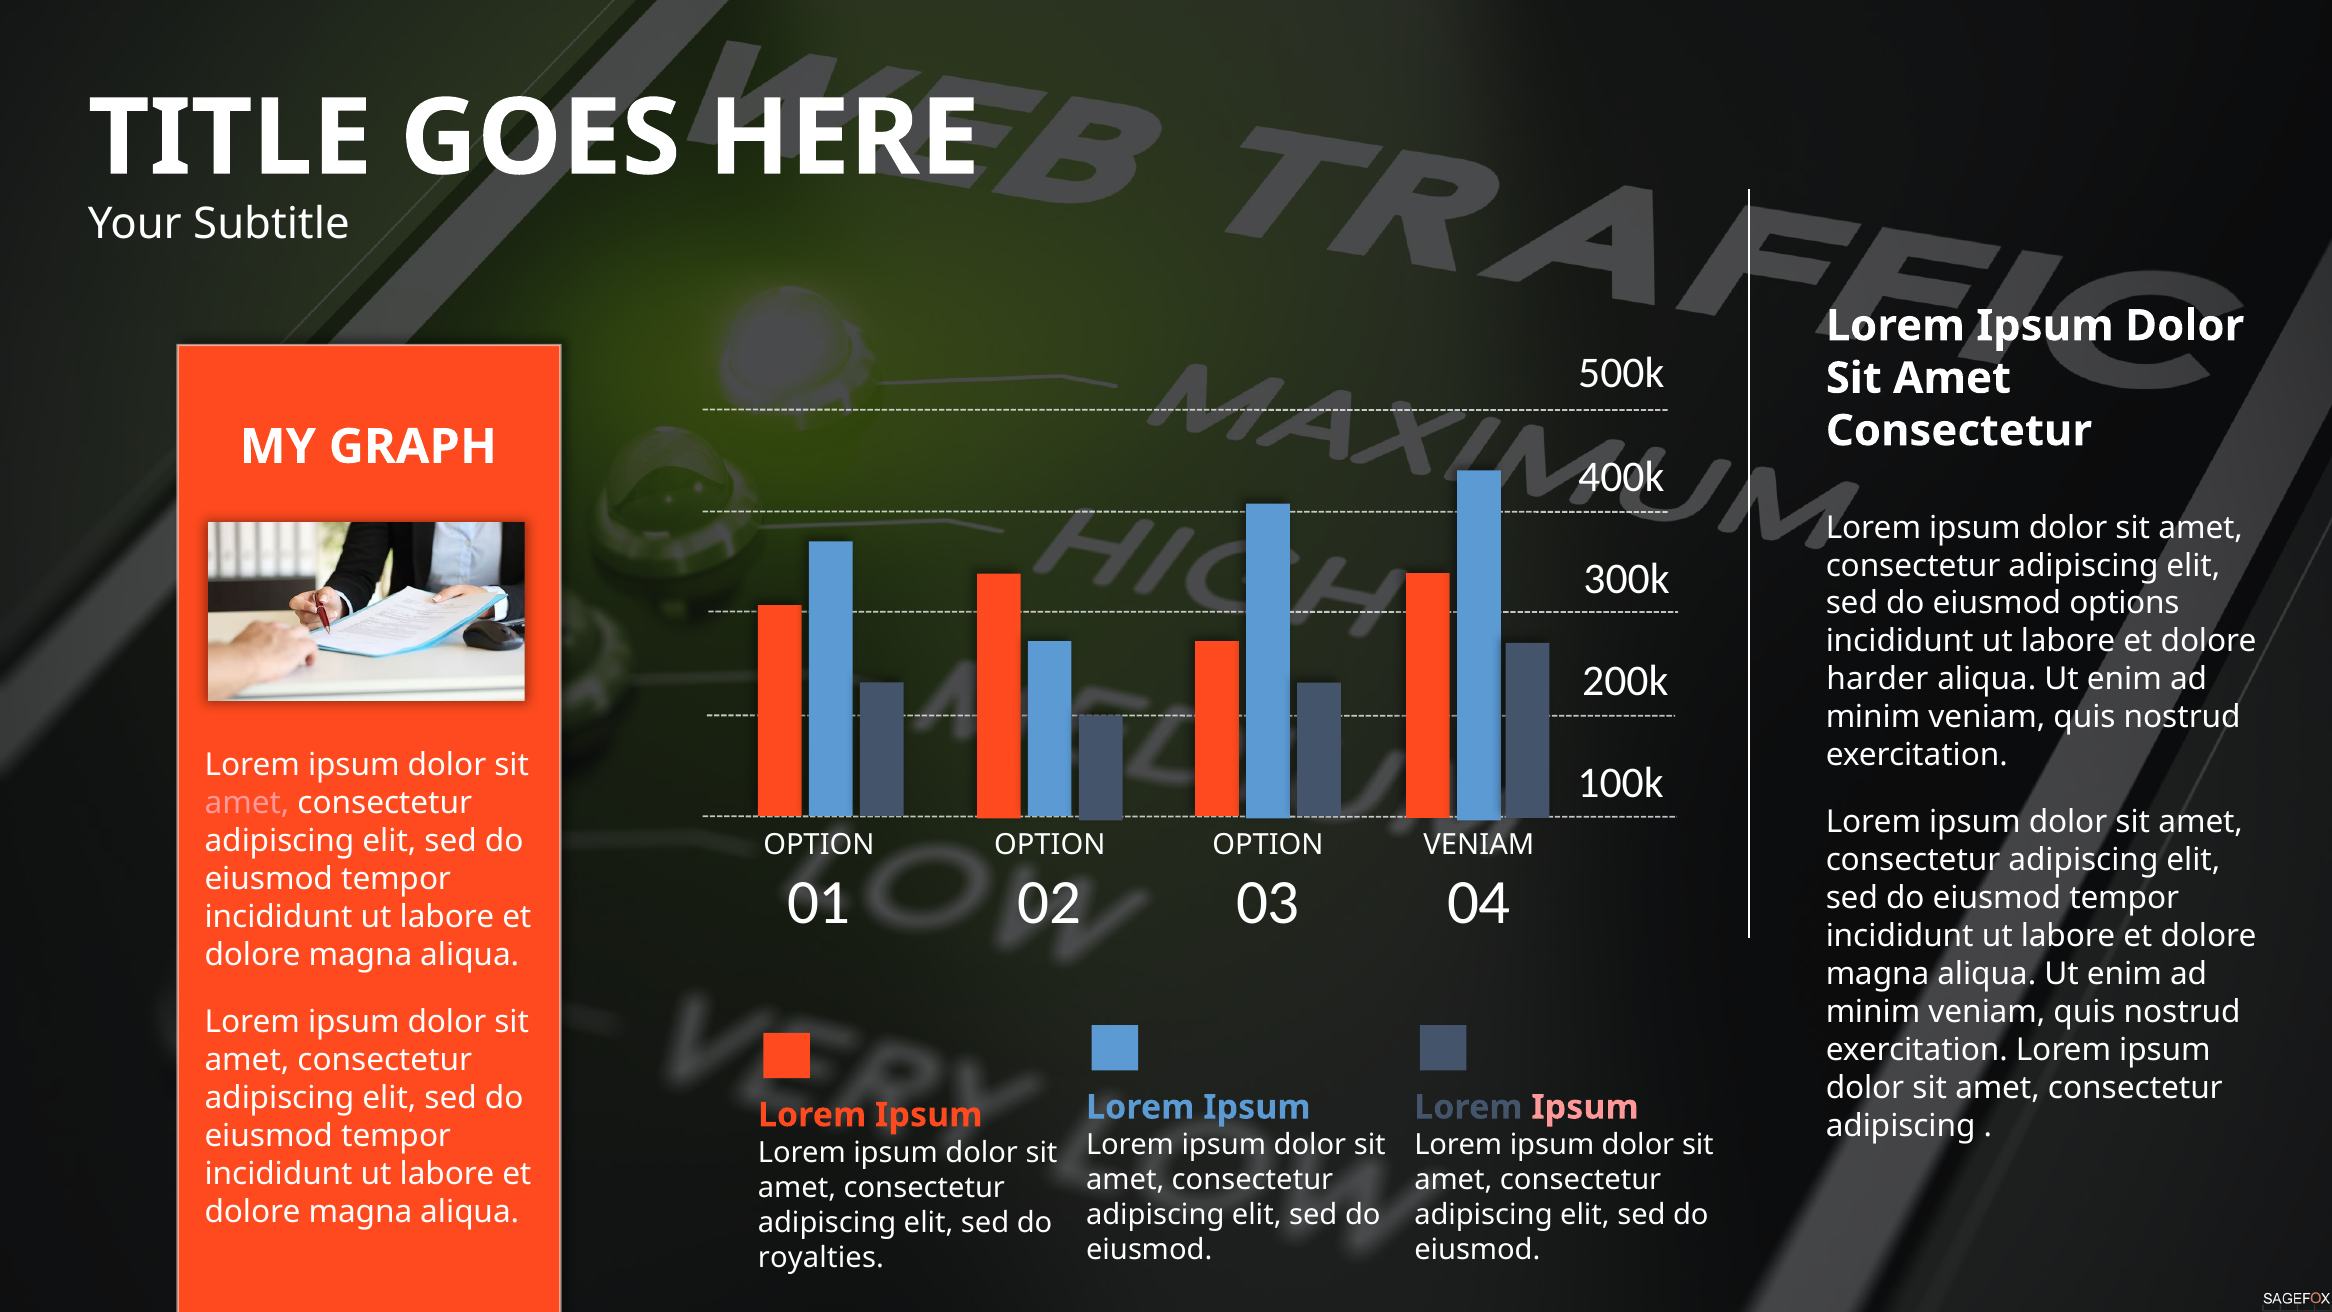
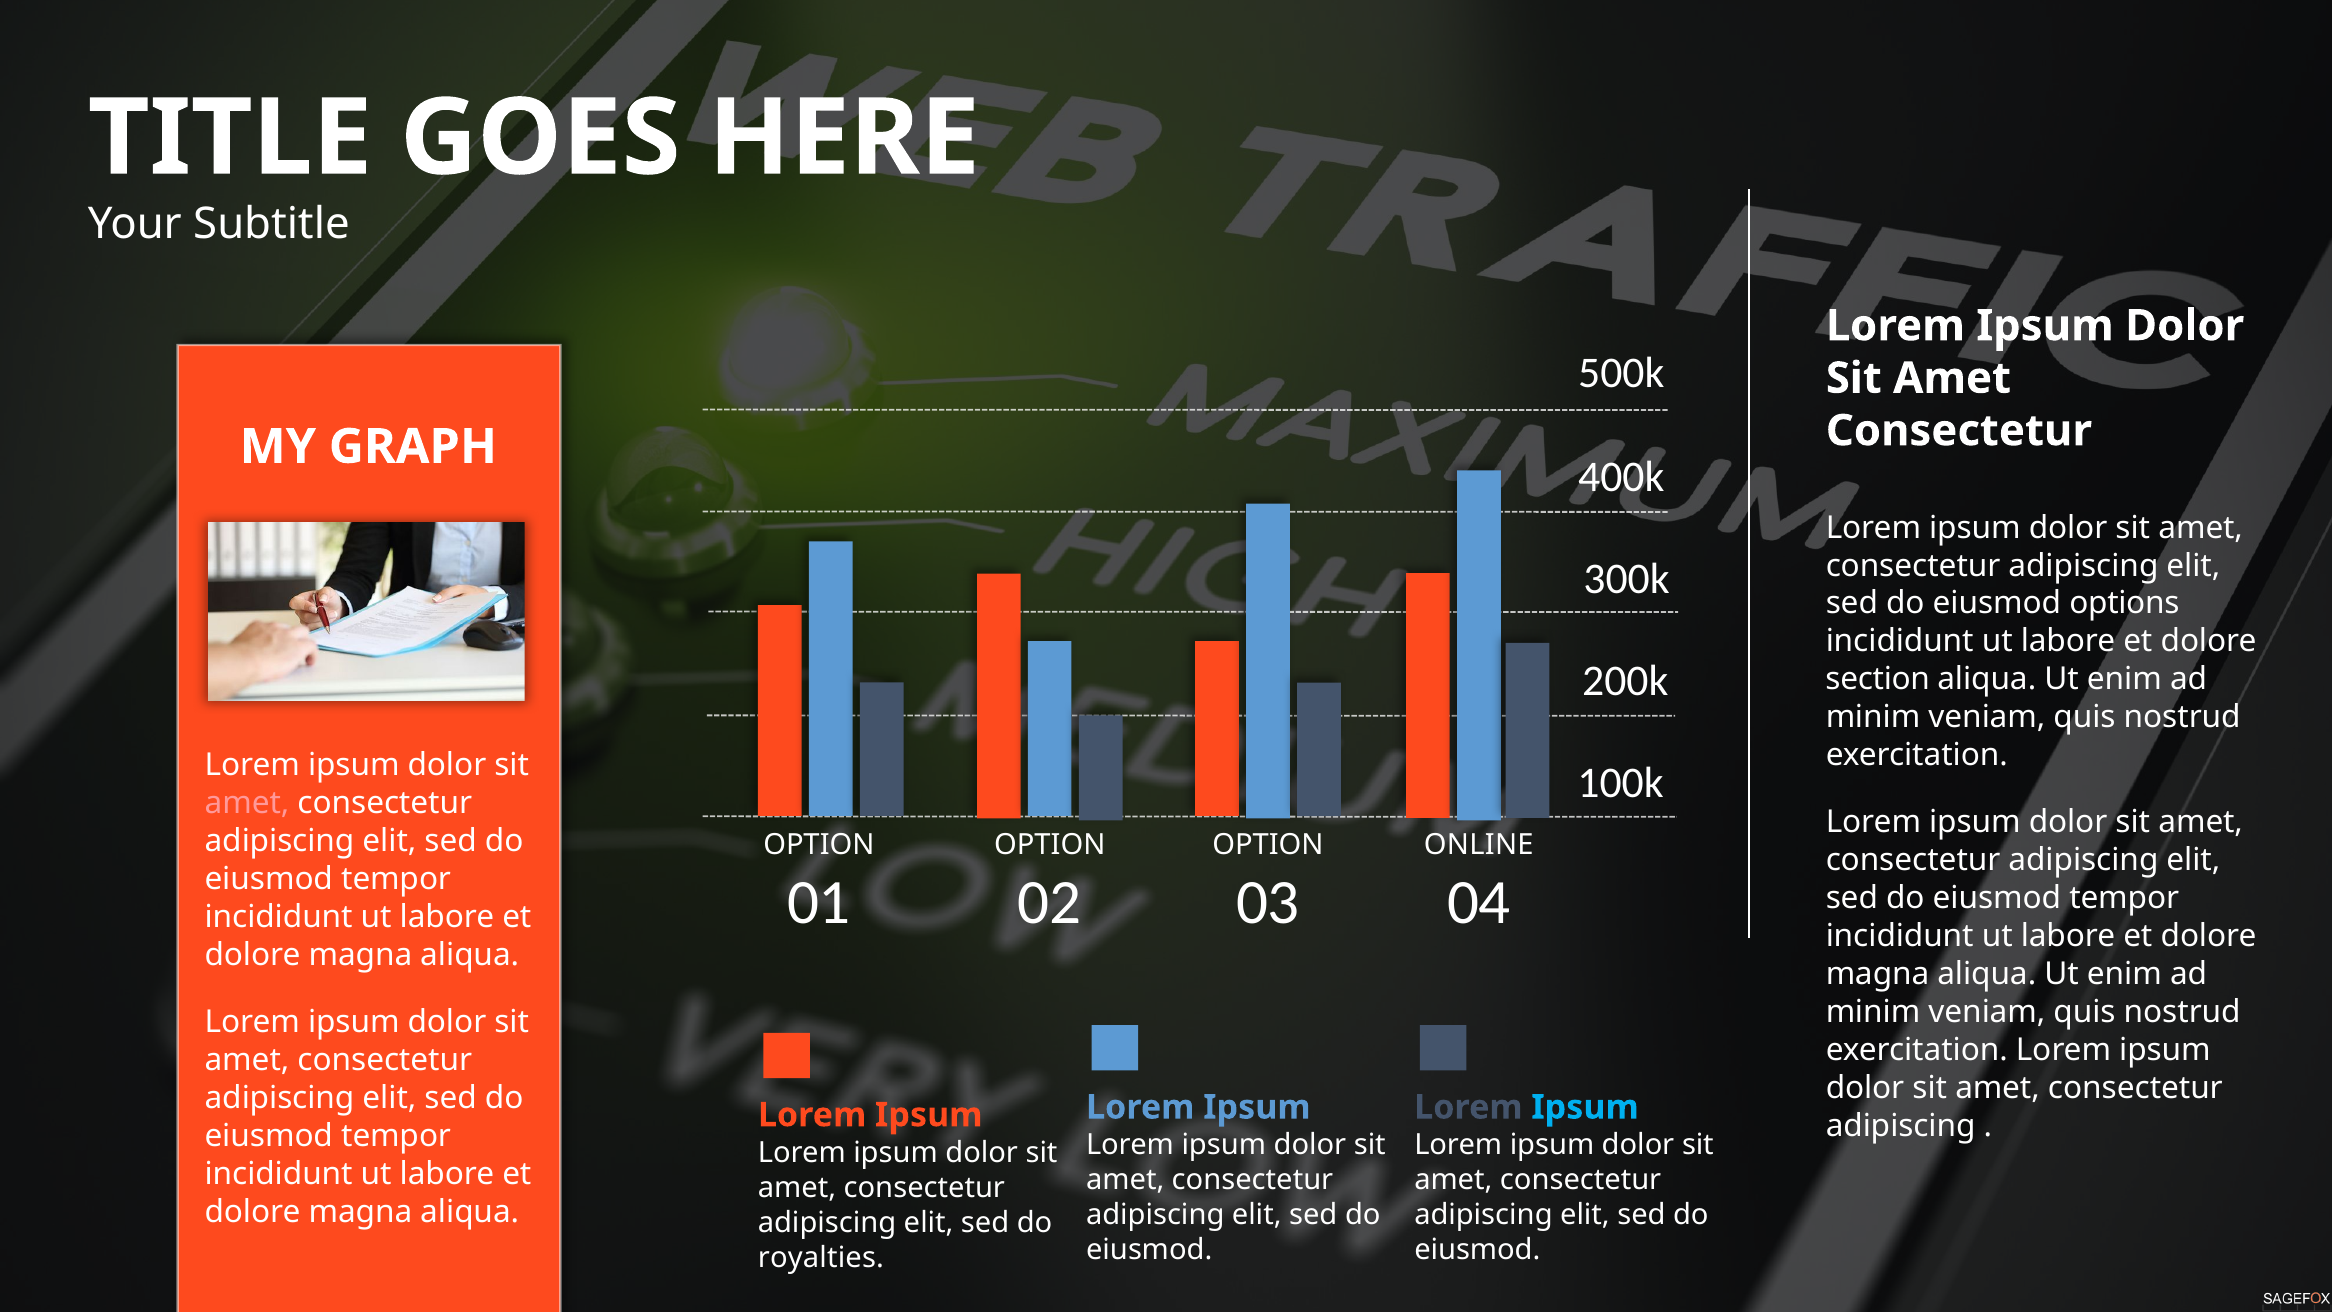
harder: harder -> section (1878, 679)
VENIAM: VENIAM -> ONLINE (1479, 845)
Ipsum colour: pink -> light blue (1585, 1107)
